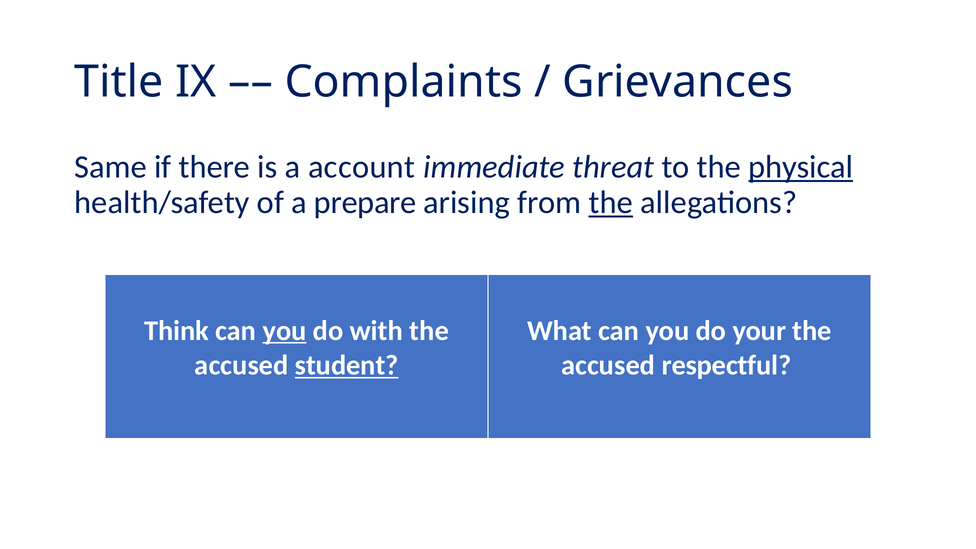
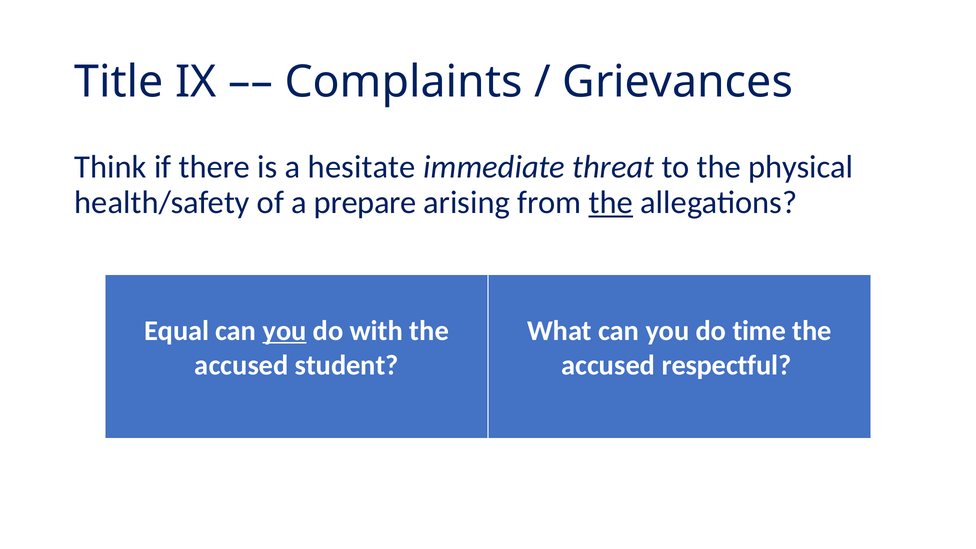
Same: Same -> Think (111, 167)
account: account -> hesitate (362, 167)
physical underline: present -> none (801, 167)
Think: Think -> Equal (177, 331)
your: your -> time (759, 331)
student underline: present -> none (347, 365)
